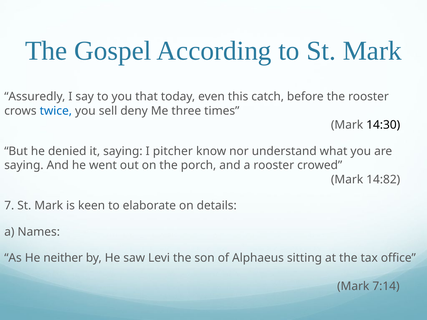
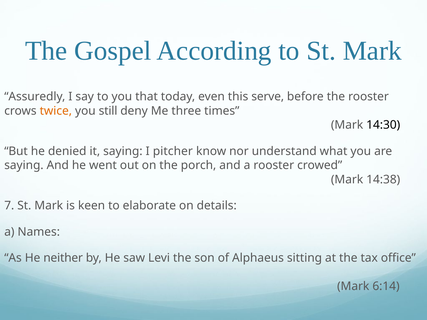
catch: catch -> serve (268, 97)
twice colour: blue -> orange (56, 111)
sell: sell -> still (108, 111)
14:82: 14:82 -> 14:38 (383, 180)
7:14: 7:14 -> 6:14 (386, 287)
